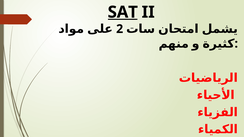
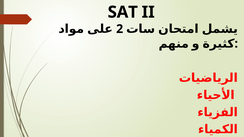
SAT underline: present -> none (123, 12)
